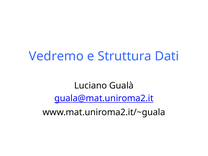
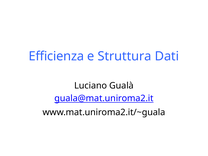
Vedremo: Vedremo -> Efficienza (56, 56)
